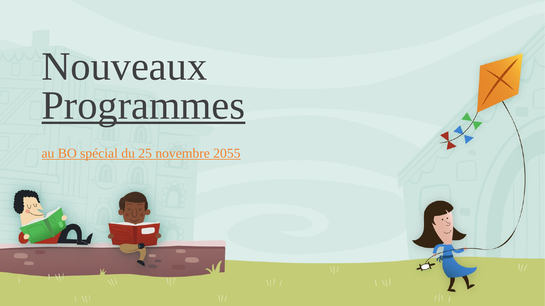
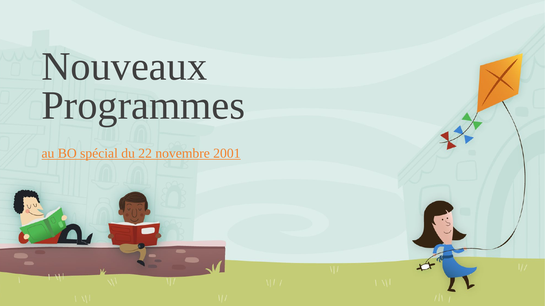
Programmes underline: present -> none (143, 106)
25: 25 -> 22 (145, 154)
2055: 2055 -> 2001 (227, 154)
